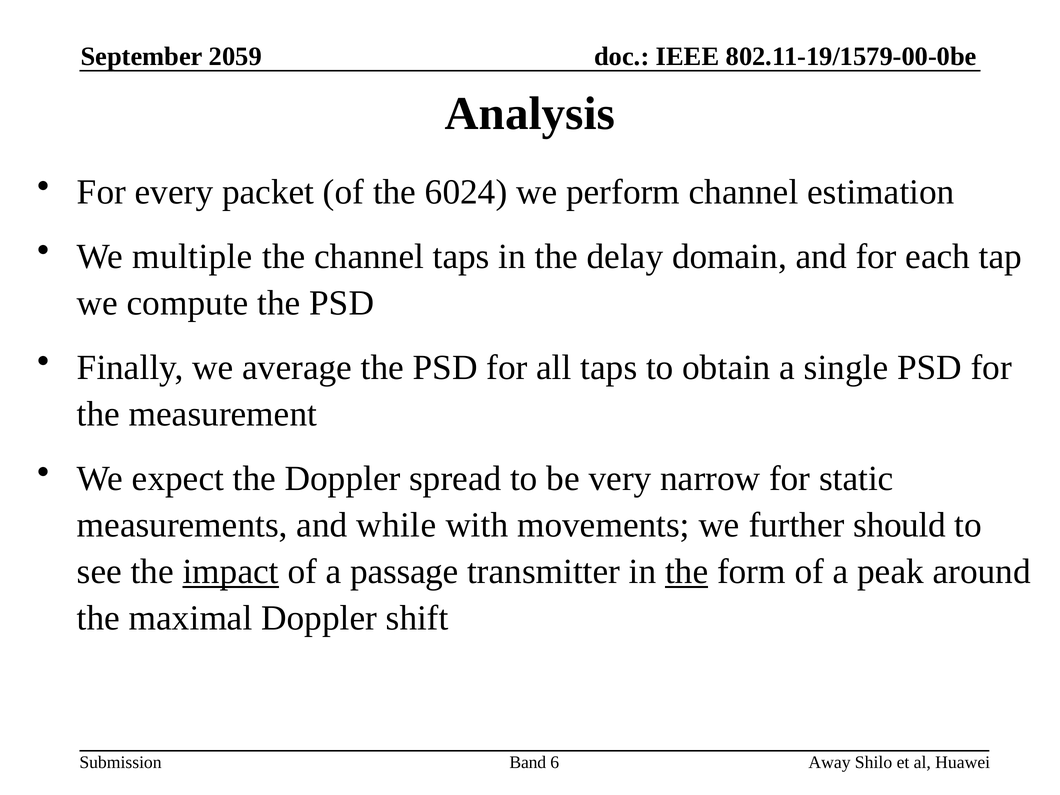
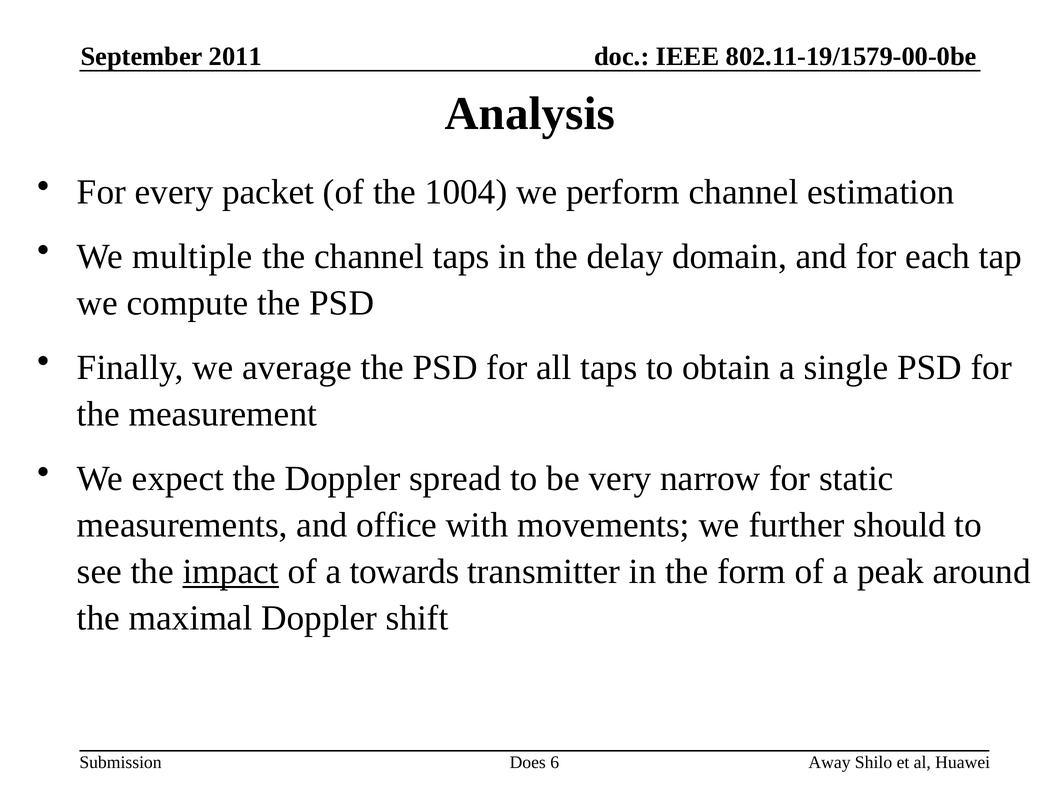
2059: 2059 -> 2011 (235, 57)
6024: 6024 -> 1004 (466, 192)
while: while -> office (397, 525)
passage: passage -> towards (404, 572)
the underline: present -> none (687, 572)
Band: Band -> Does (528, 762)
